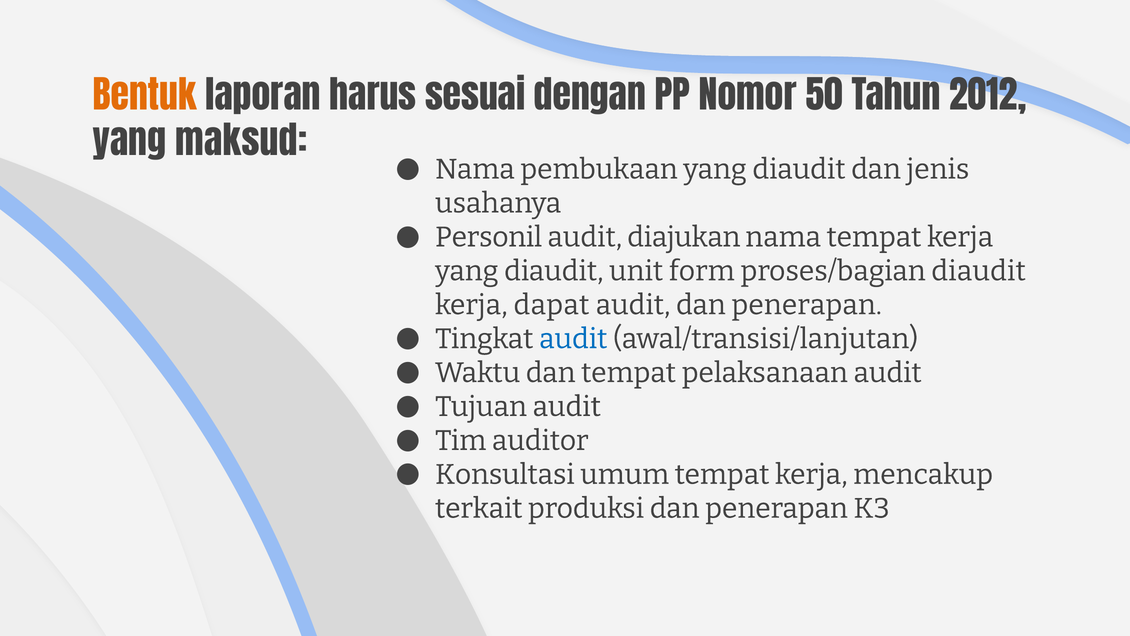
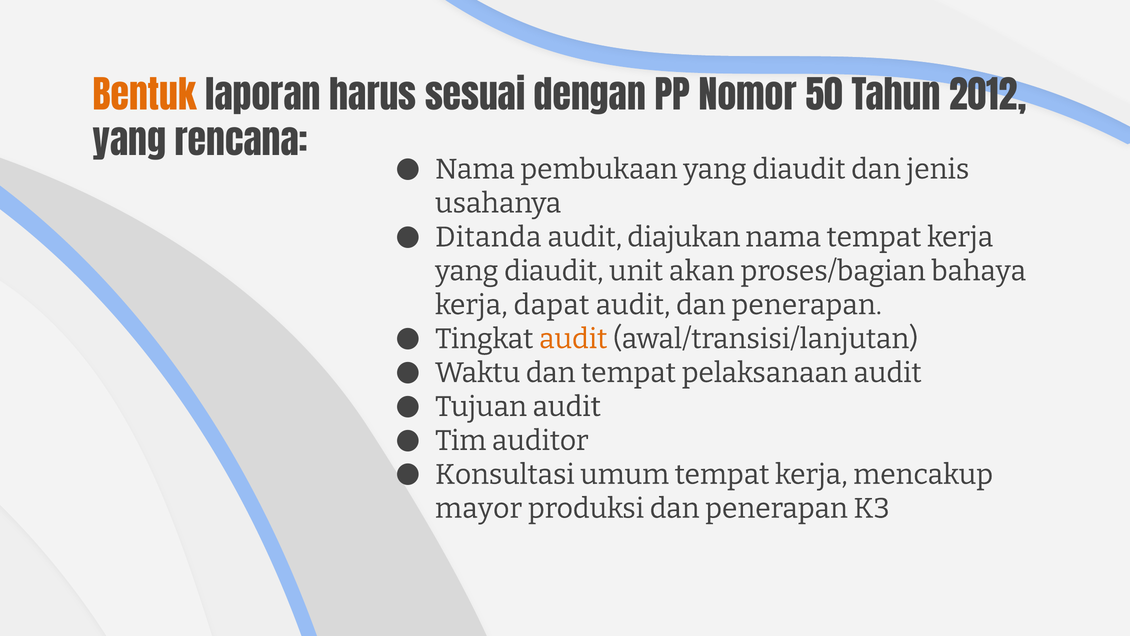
maksud: maksud -> rencana (241, 143)
Personil: Personil -> Ditanda (488, 237)
form: form -> akan (702, 271)
proses/bagian diaudit: diaudit -> bahaya (979, 271)
audit colour: blue -> orange (573, 339)
terkait: terkait -> mayor (479, 508)
